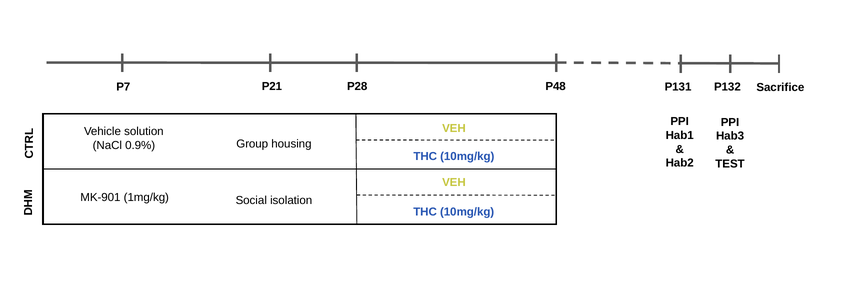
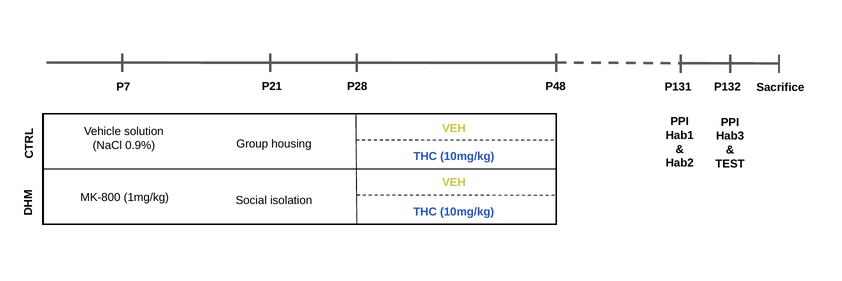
MK-901: MK-901 -> MK-800 (100, 197)
